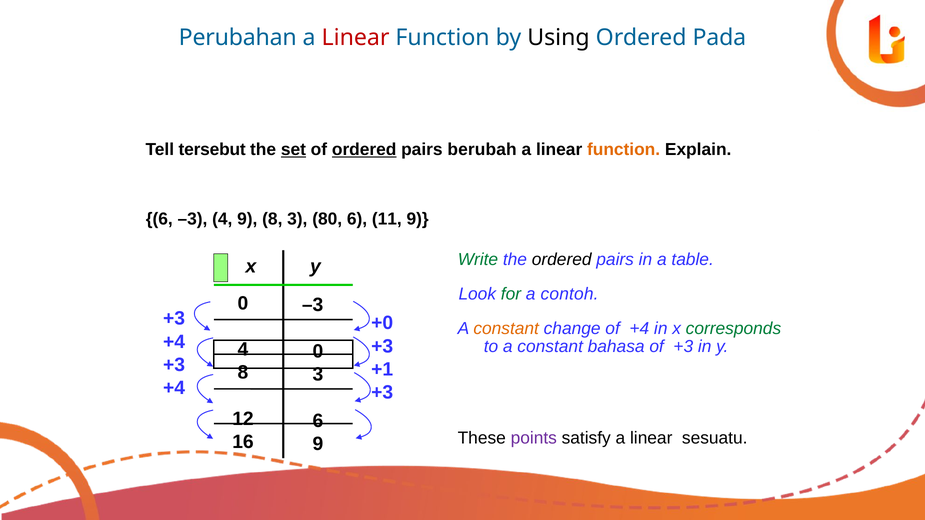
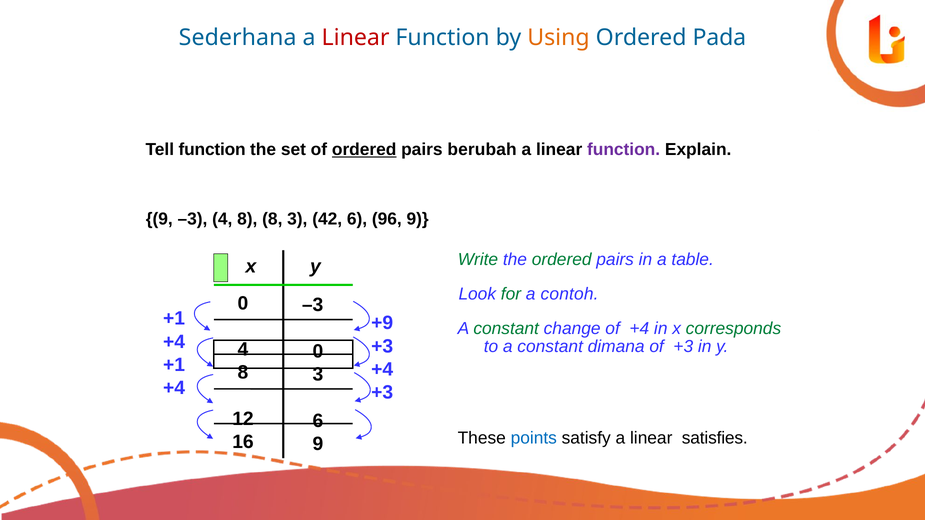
Perubahan: Perubahan -> Sederhana (238, 38)
Using colour: black -> orange (558, 38)
Tell tersebut: tersebut -> function (212, 150)
set underline: present -> none (293, 150)
function colour: orange -> purple (624, 150)
6: 6 -> 9 (159, 219)
–3 4 9: 9 -> 8 (247, 219)
80: 80 -> 42 (327, 219)
11: 11 -> 96 (387, 219)
ordered colour: black -> green (562, 260)
+3: +3 -> +1 (174, 319)
+0: +0 -> +9 (382, 323)
constant colour: orange -> green (506, 329)
bahasa: bahasa -> dimana (616, 347)
+3: +3 -> +1 (174, 365)
+1: +1 -> +4 (382, 370)
points colour: purple -> blue (534, 438)
sesuatu: sesuatu -> satisfies (715, 438)
